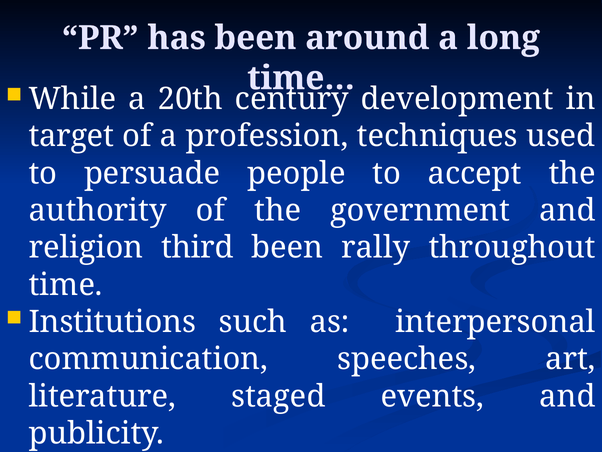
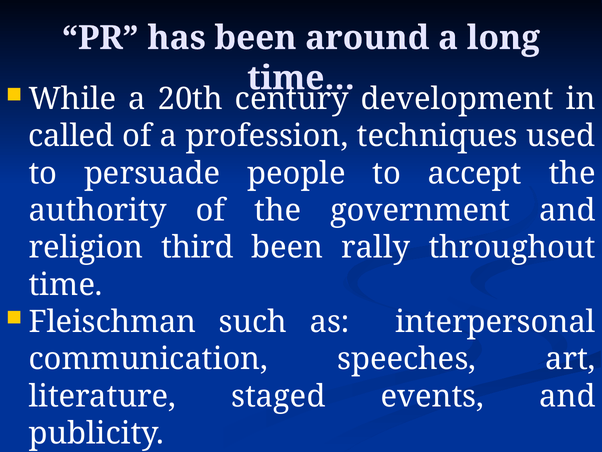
target: target -> called (71, 136)
Institutions: Institutions -> Fleischman (112, 322)
